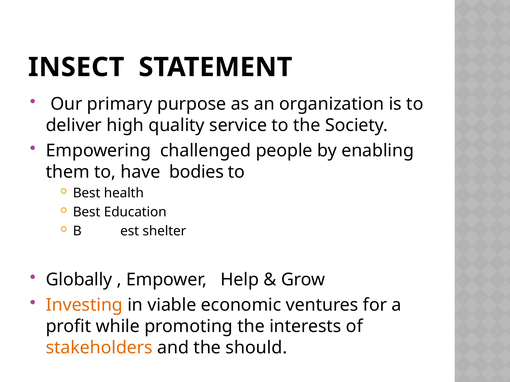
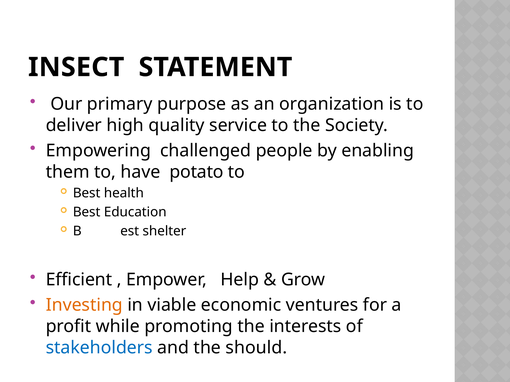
bodies: bodies -> potato (197, 172)
Globally: Globally -> Efficient (79, 280)
stakeholders colour: orange -> blue (99, 348)
